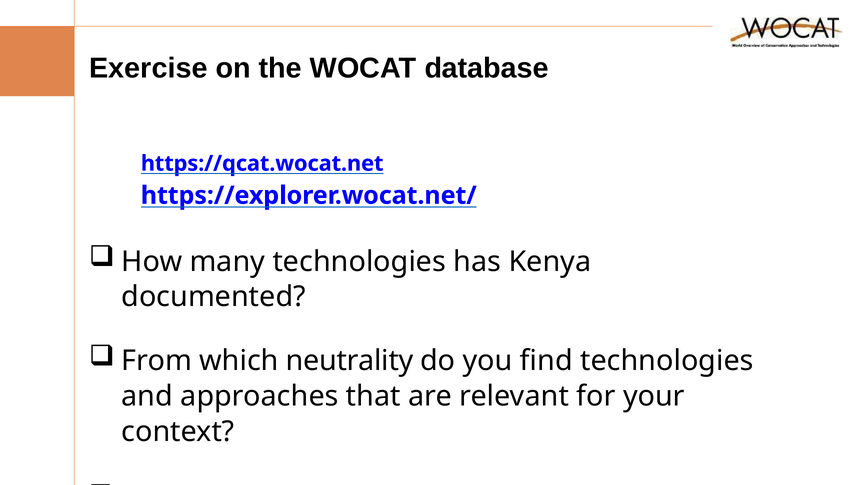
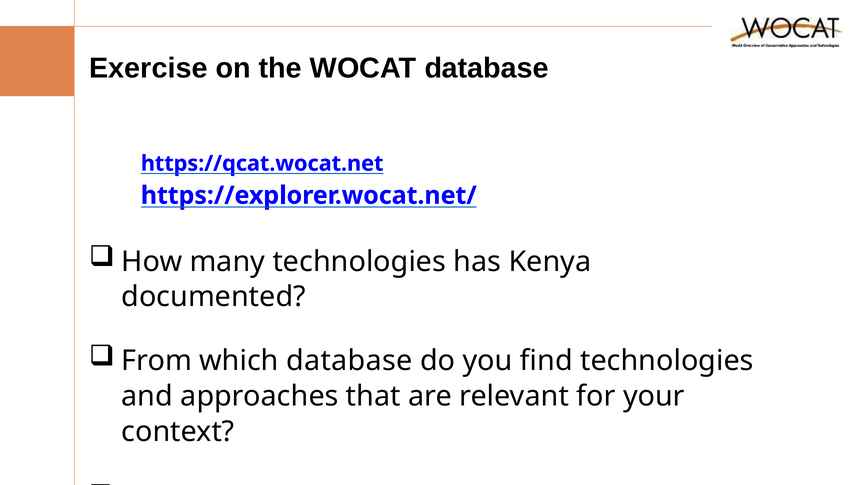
which neutrality: neutrality -> database (349, 361)
